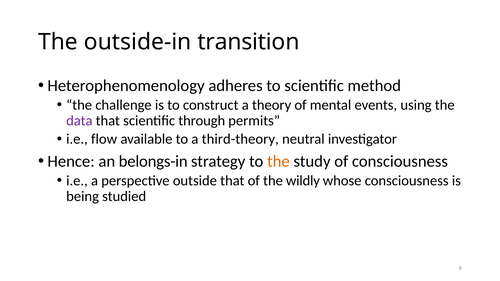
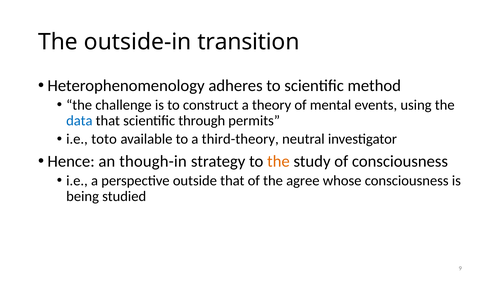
data colour: purple -> blue (79, 121)
flow: flow -> toto (104, 139)
belongs-in: belongs-in -> though-in (153, 161)
wildly: wildly -> agree (303, 181)
